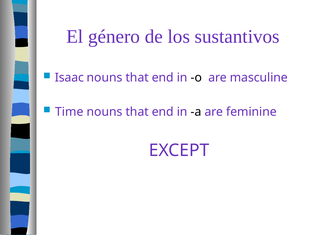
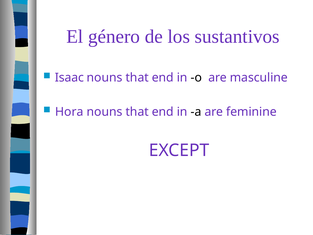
Time: Time -> Hora (69, 112)
